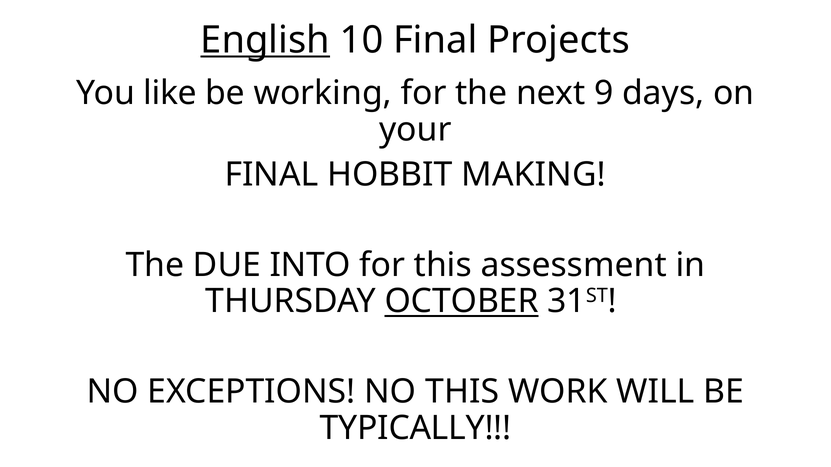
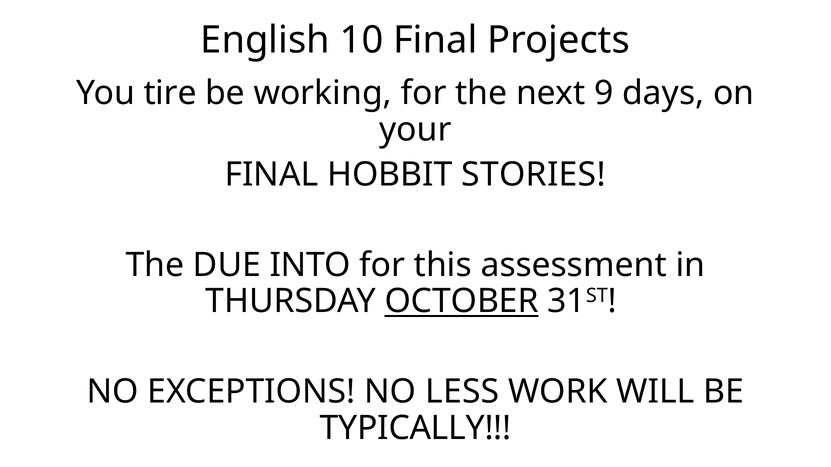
English underline: present -> none (265, 40)
like: like -> tire (170, 93)
MAKING: MAKING -> STORIES (534, 175)
NO THIS: THIS -> LESS (462, 392)
